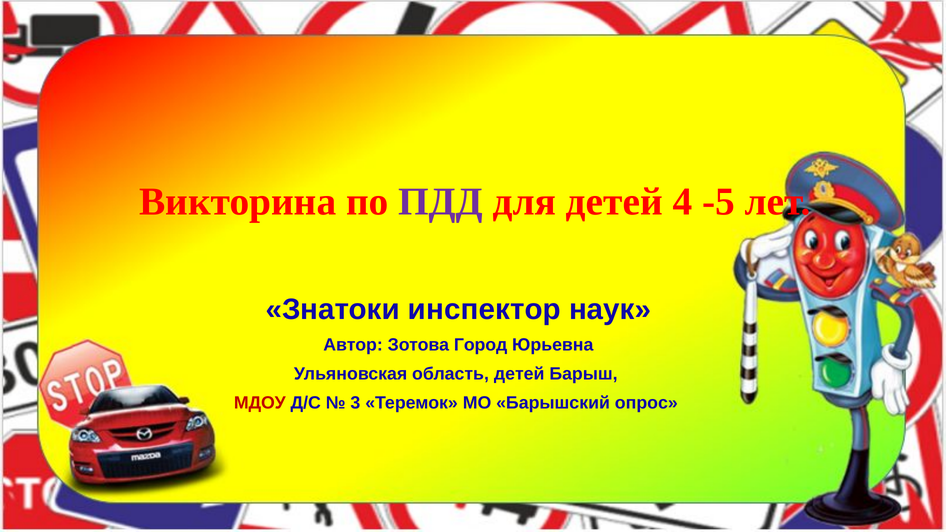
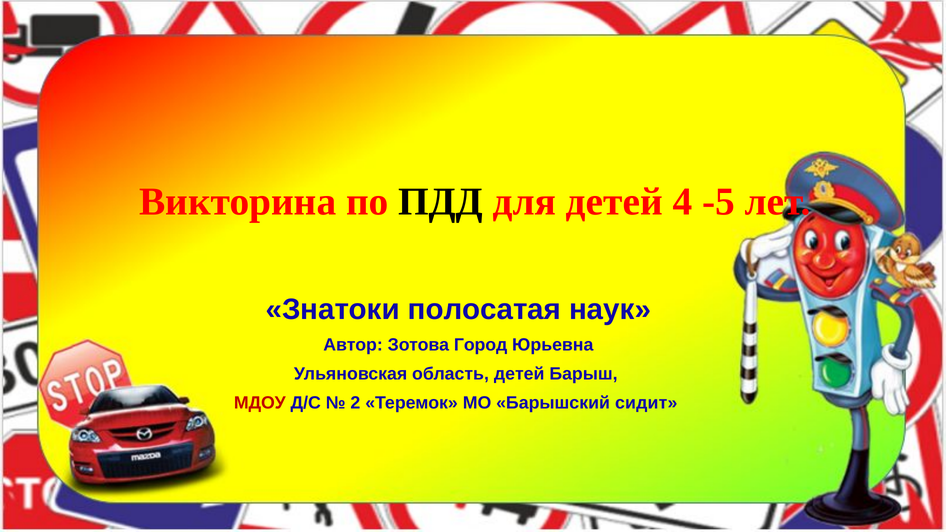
ПДД colour: purple -> black (441, 202)
инспектор: инспектор -> полосатая (485, 310)
3: 3 -> 2 (355, 403)
опрос: опрос -> сидит (646, 403)
